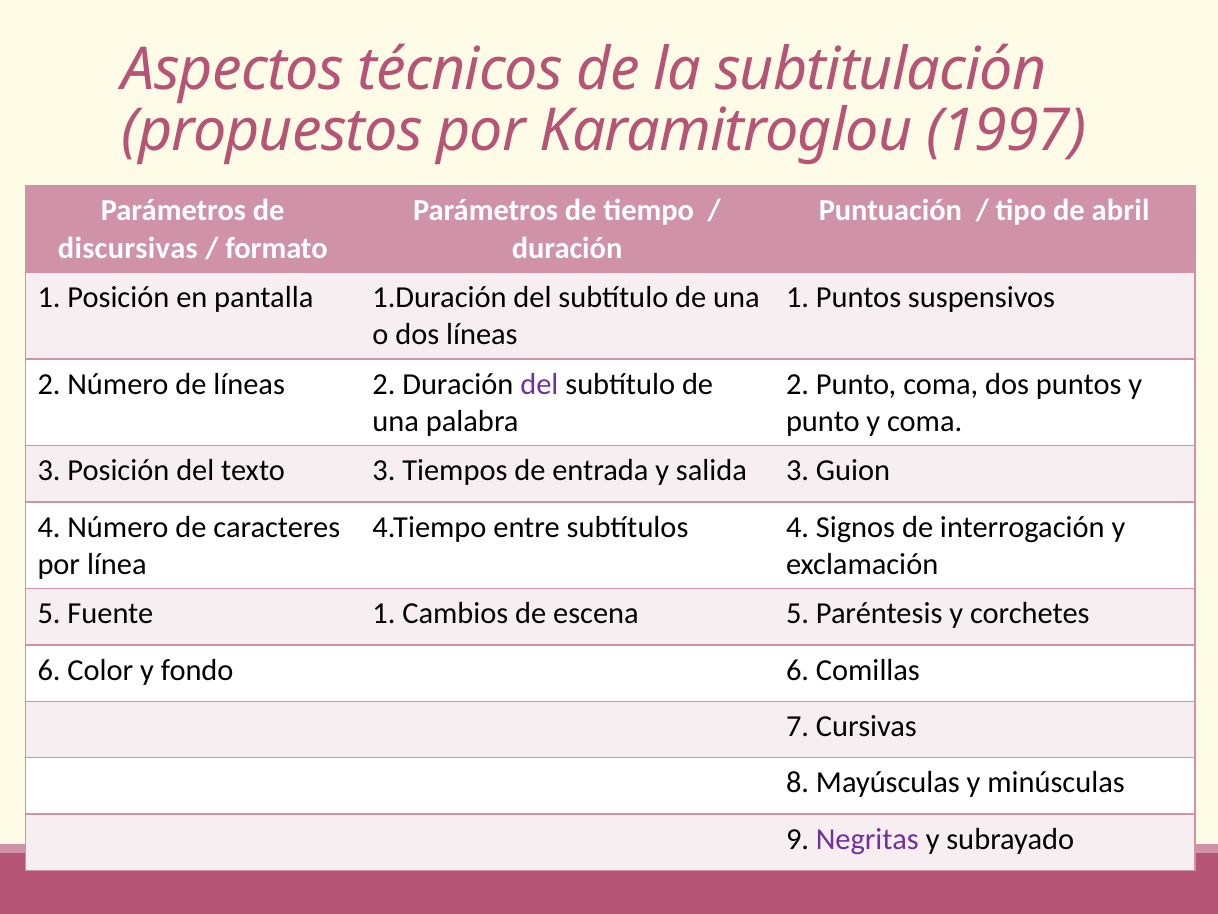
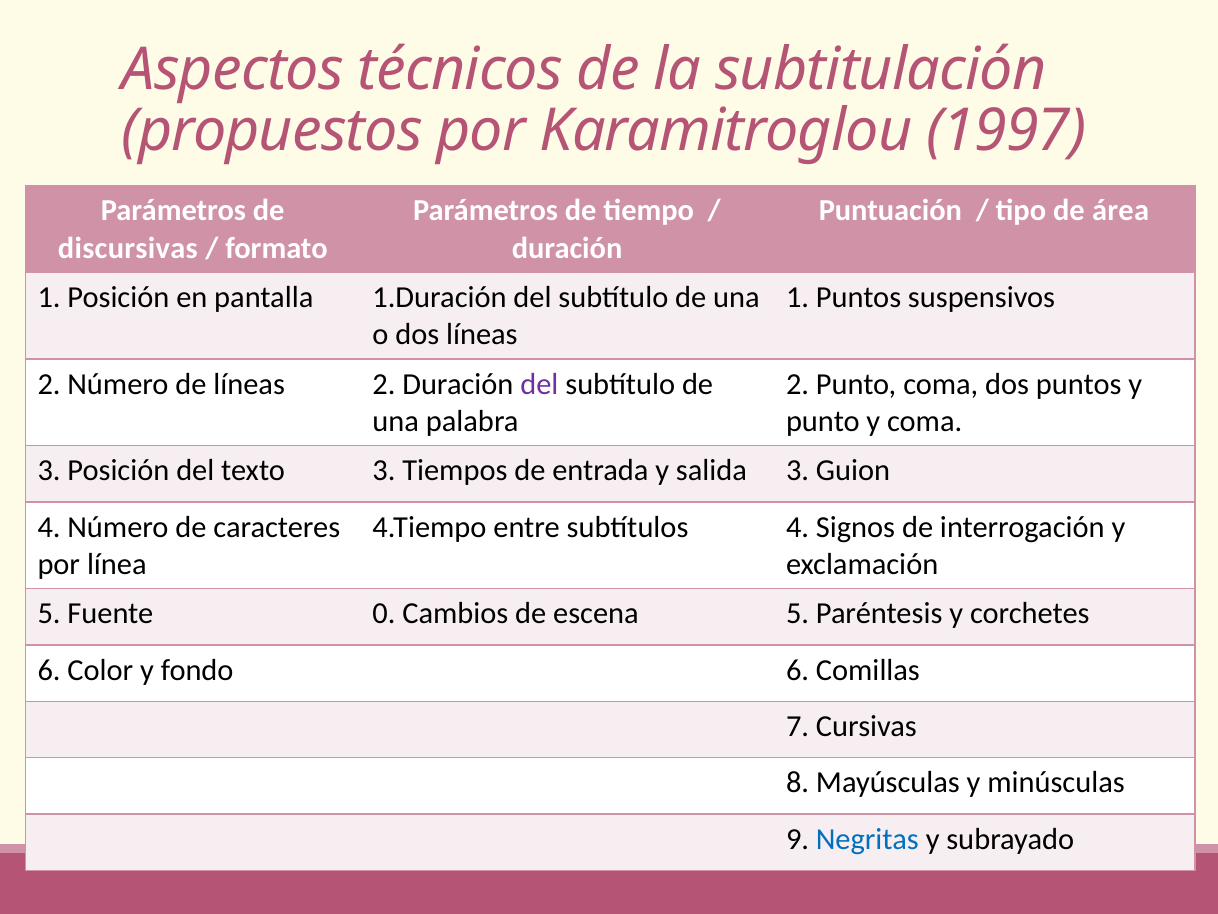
abril: abril -> área (1121, 211)
Fuente 1: 1 -> 0 (384, 613)
Negritas colour: purple -> blue (867, 839)
